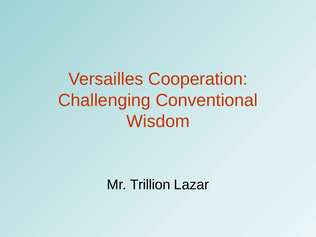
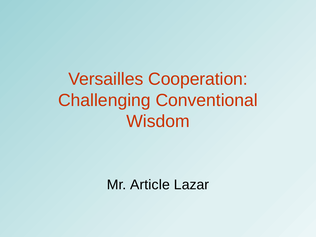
Trillion: Trillion -> Article (150, 185)
